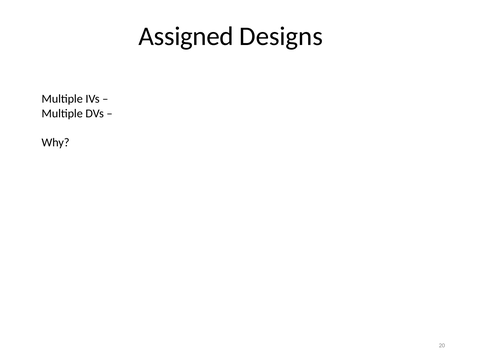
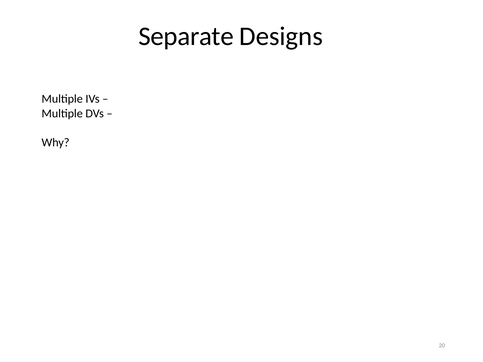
Assigned: Assigned -> Separate (186, 36)
